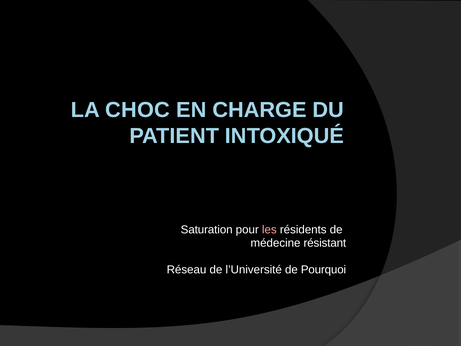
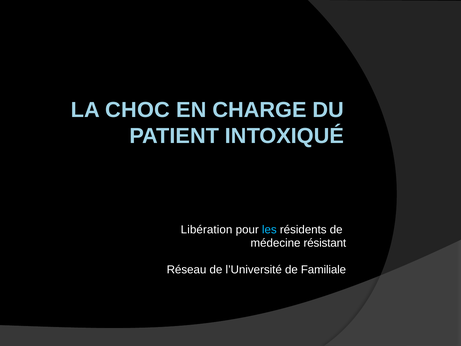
Saturation: Saturation -> Libération (207, 229)
les colour: pink -> light blue (269, 229)
Pourquoi: Pourquoi -> Familiale (323, 270)
